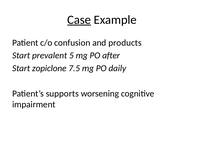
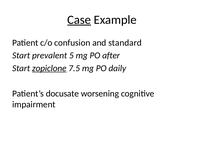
products: products -> standard (125, 43)
zopiclone underline: none -> present (49, 68)
supports: supports -> docusate (62, 94)
